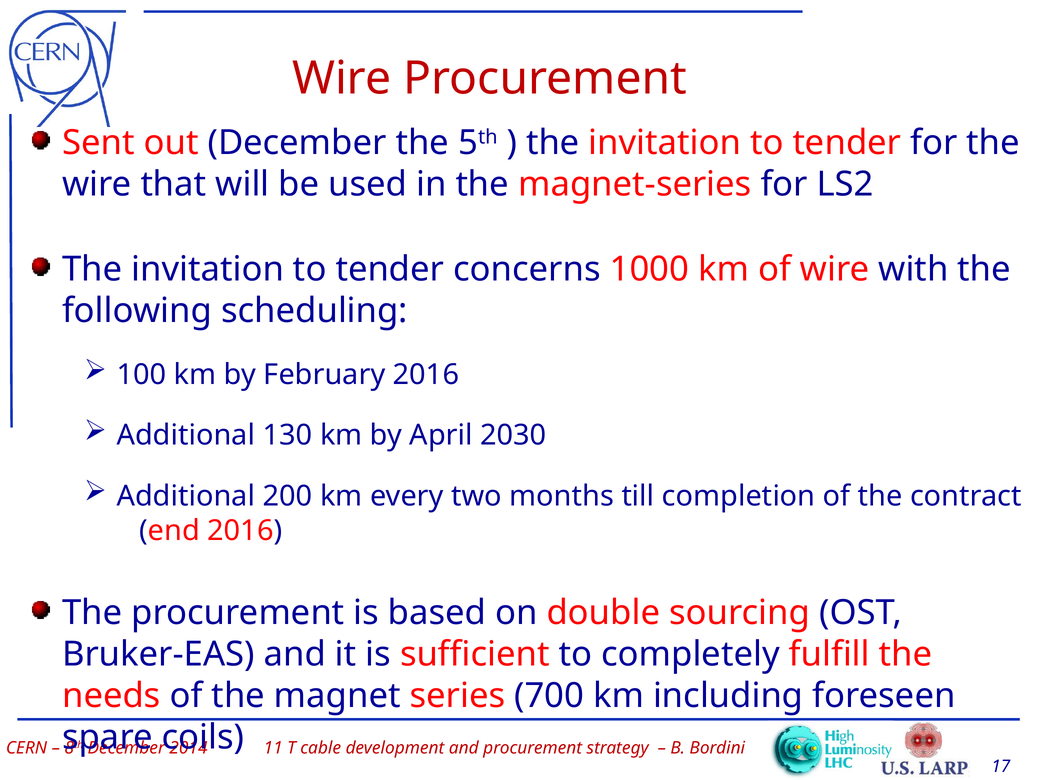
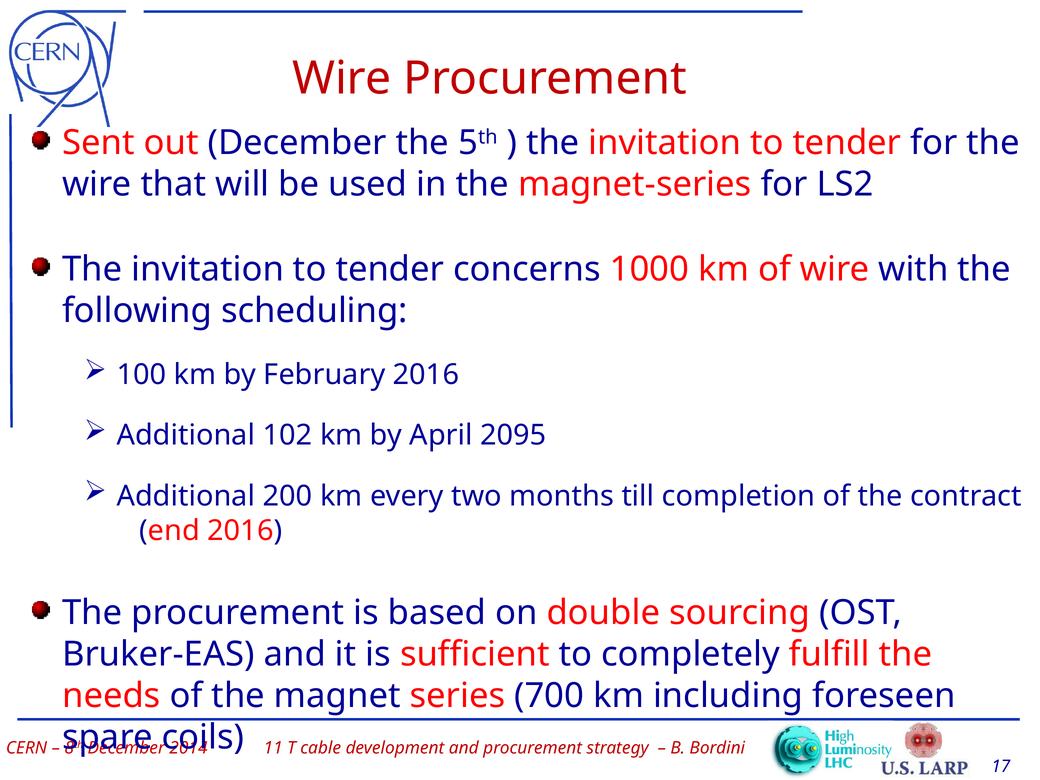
130: 130 -> 102 (288, 435)
2030: 2030 -> 2095 (513, 435)
